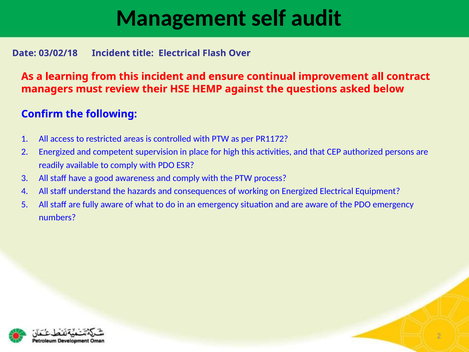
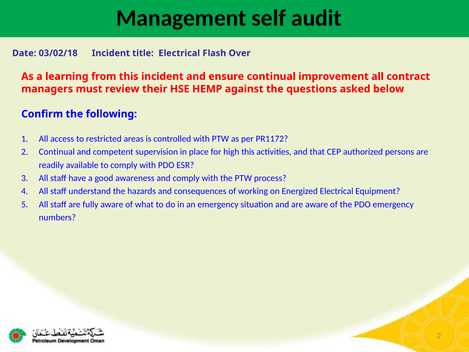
2 Energized: Energized -> Continual (57, 152)
